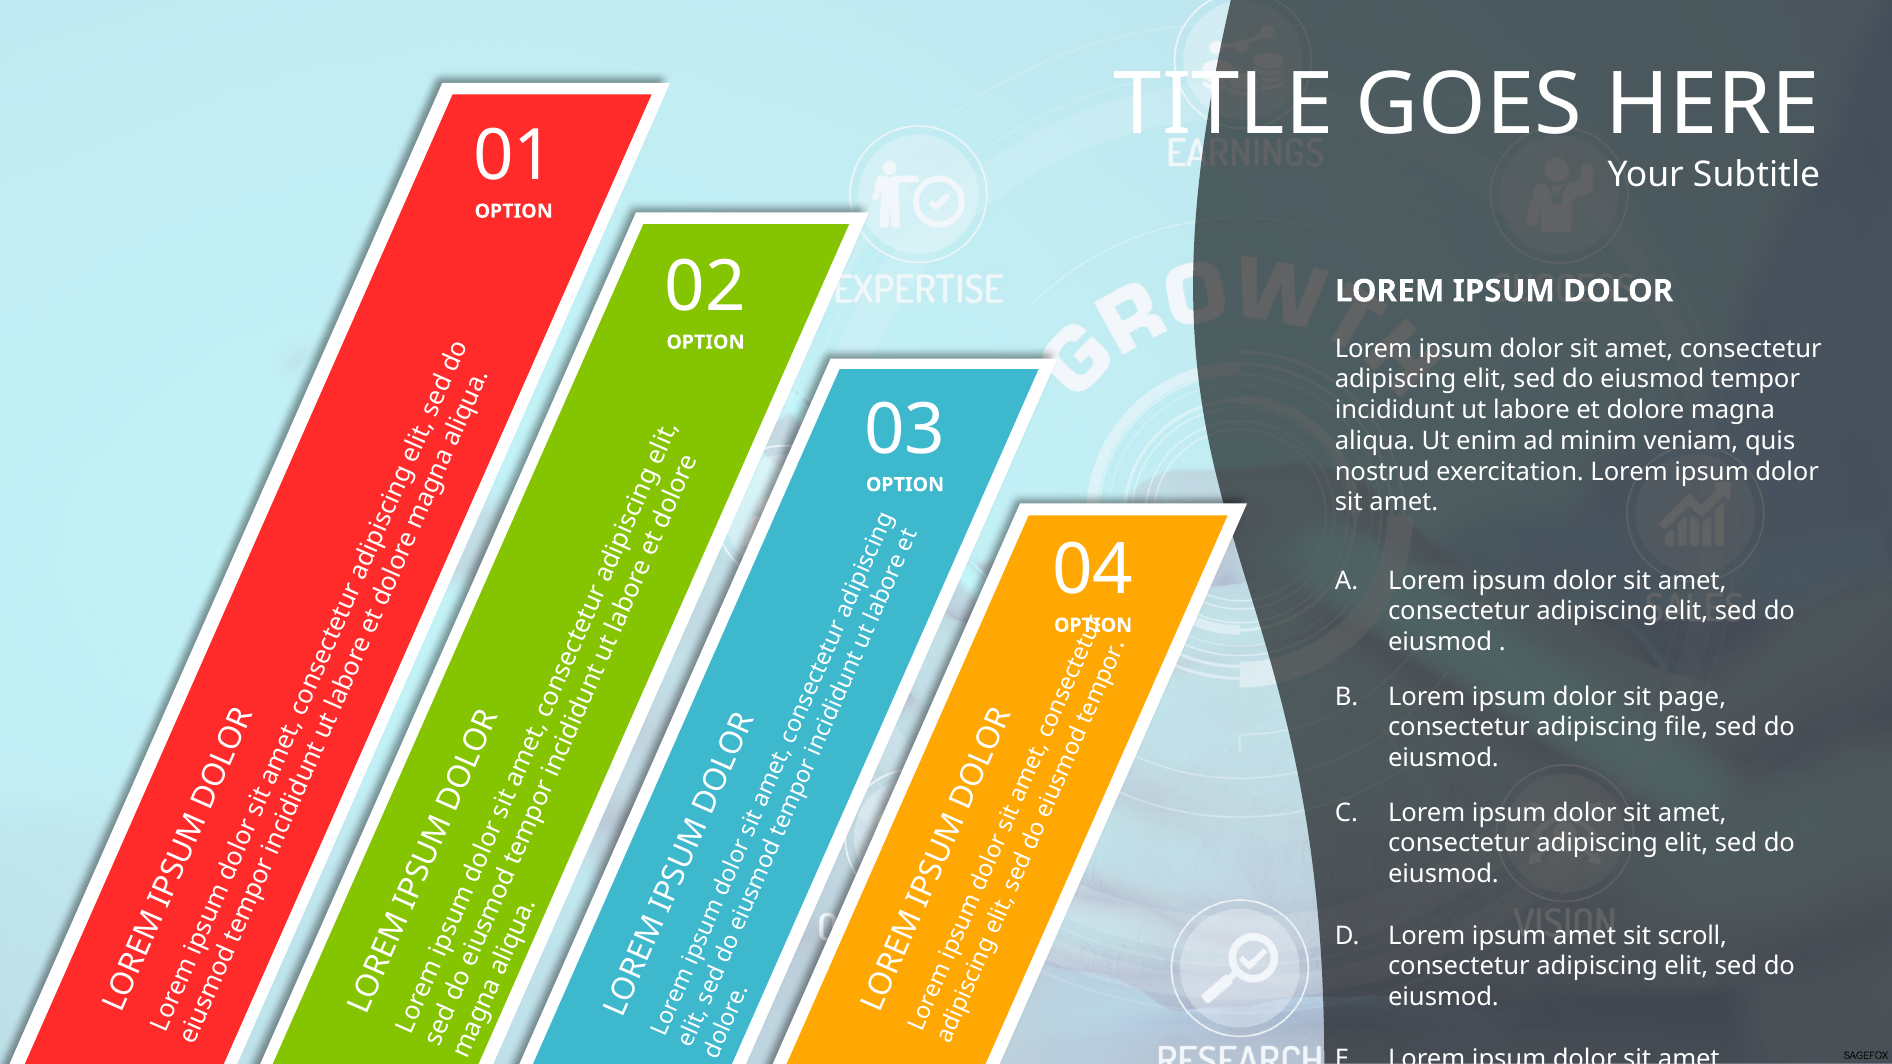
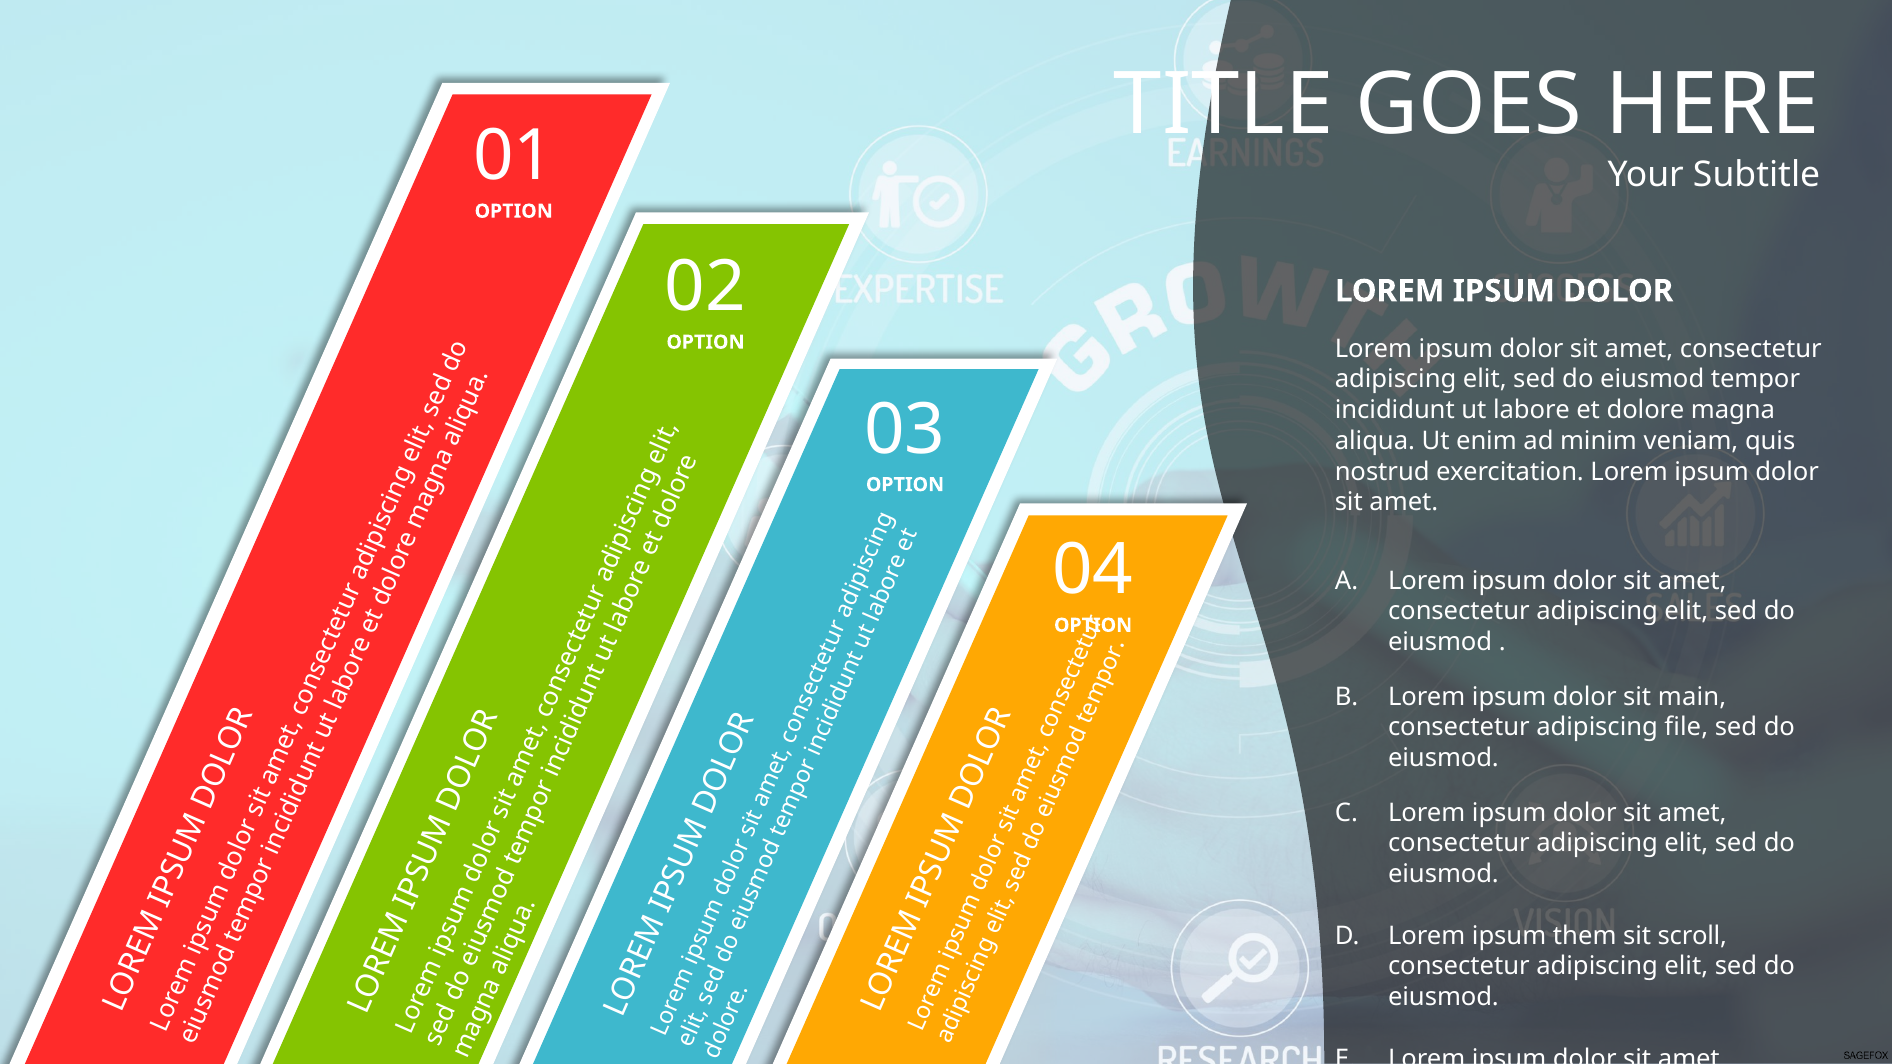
page: page -> main (1692, 697)
ipsum amet: amet -> them (1585, 936)
